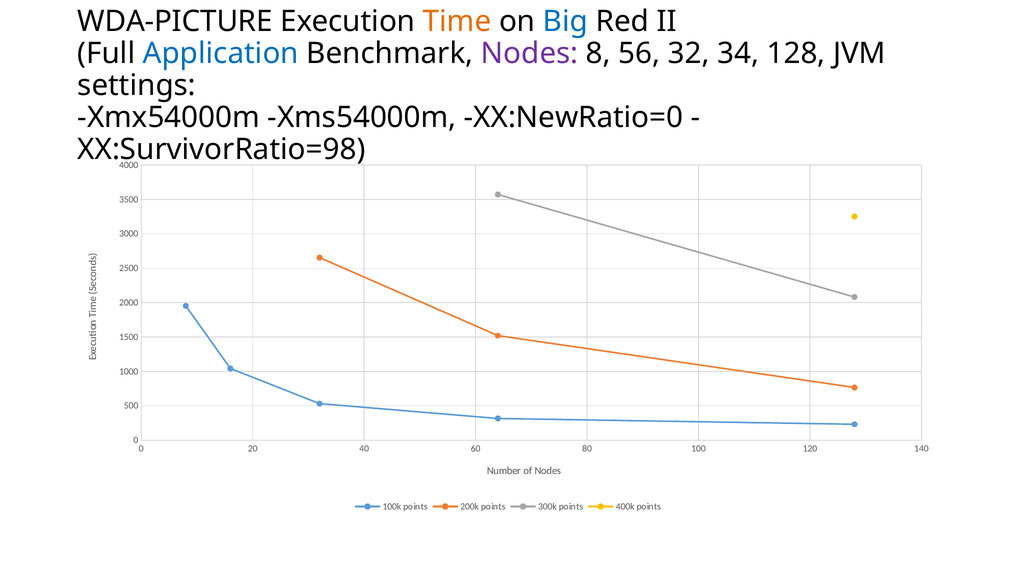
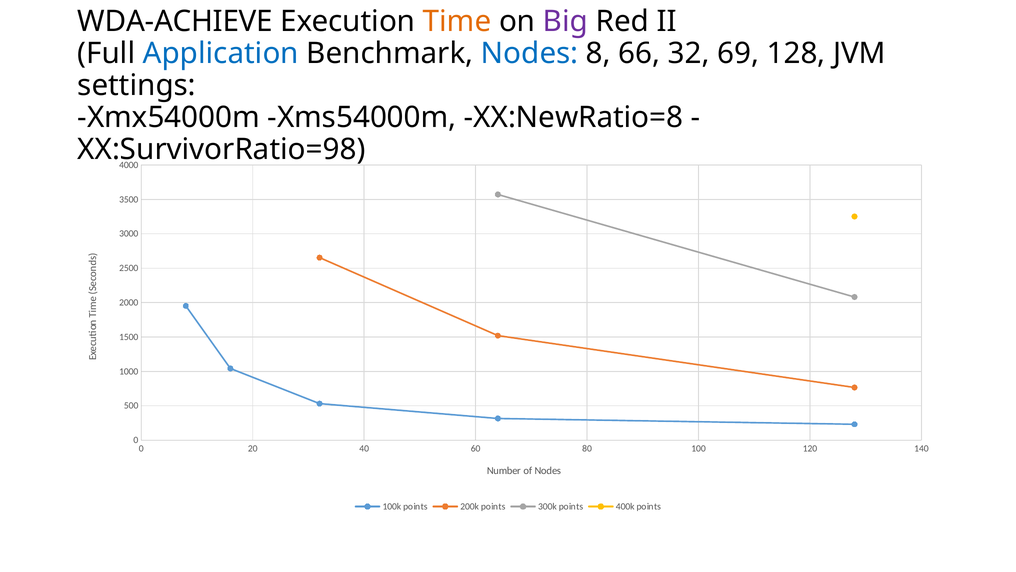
WDA-PICTURE: WDA-PICTURE -> WDA-ACHIEVE (175, 21)
Big colour: blue -> purple (565, 21)
Nodes colour: purple -> blue (530, 53)
56: 56 -> 66 (639, 53)
34: 34 -> 69 (738, 53)
XX:NewRatio=0: XX:NewRatio=0 -> XX:NewRatio=8 (574, 117)
